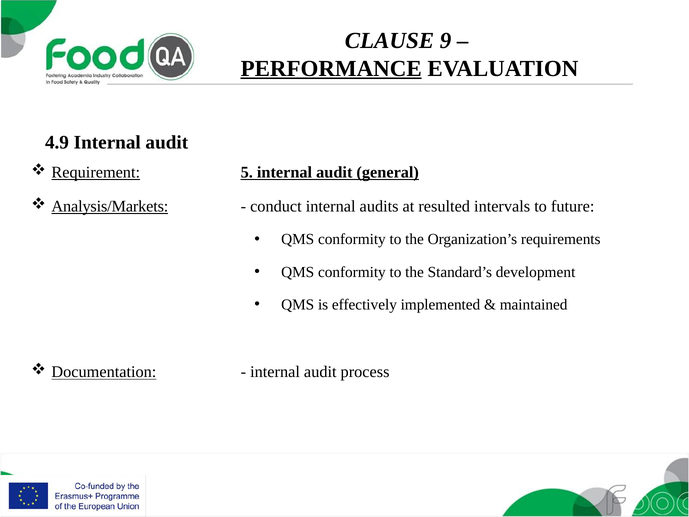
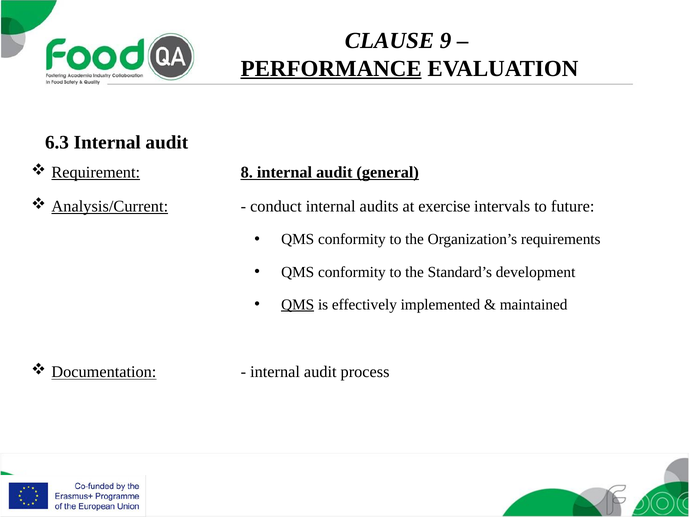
4.9: 4.9 -> 6.3 (57, 142)
5: 5 -> 8 (247, 172)
Analysis/Markets: Analysis/Markets -> Analysis/Current (110, 206)
resulted: resulted -> exercise (444, 206)
QMS underline: none -> present (298, 304)
